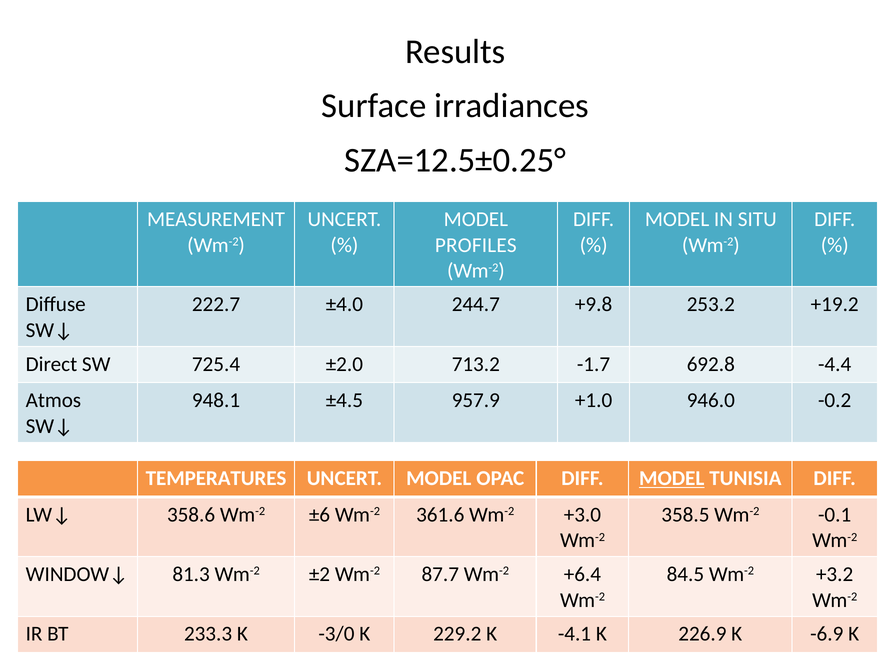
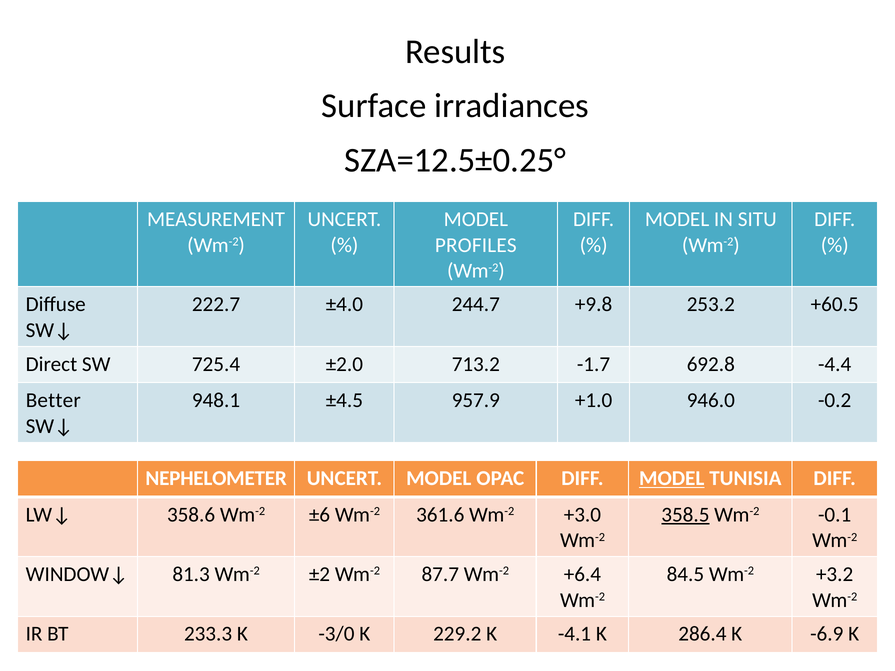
+19.2: +19.2 -> +60.5 (835, 304)
Atmos: Atmos -> Better (53, 400)
TEMPERATURES: TEMPERATURES -> NEPHELOMETER (216, 479)
358.5 underline: none -> present (685, 515)
226.9: 226.9 -> 286.4 (702, 634)
